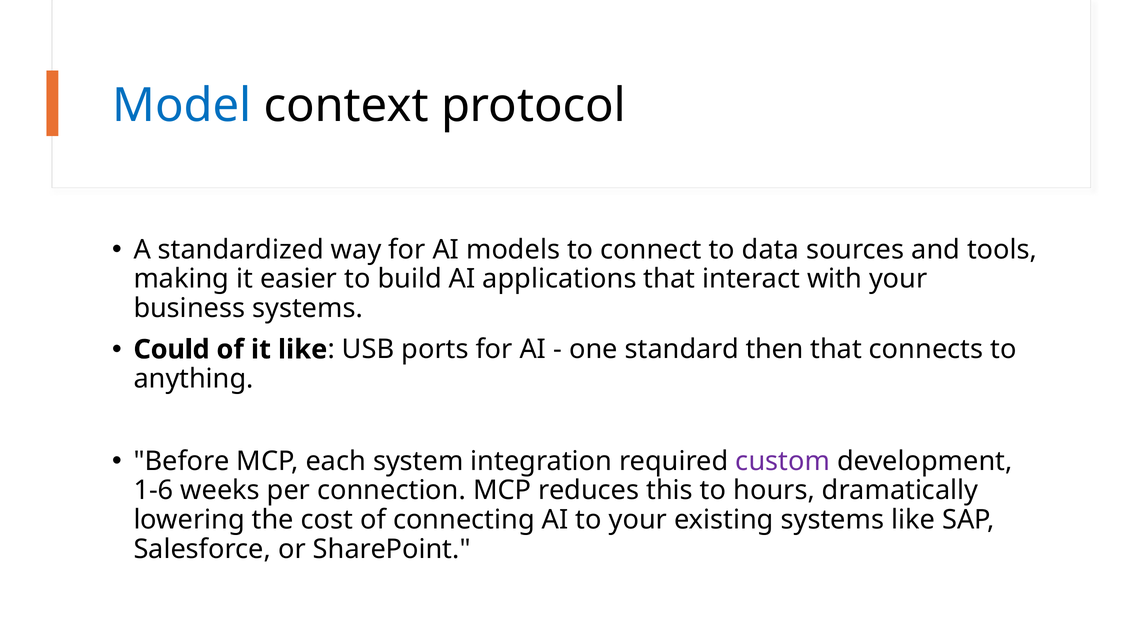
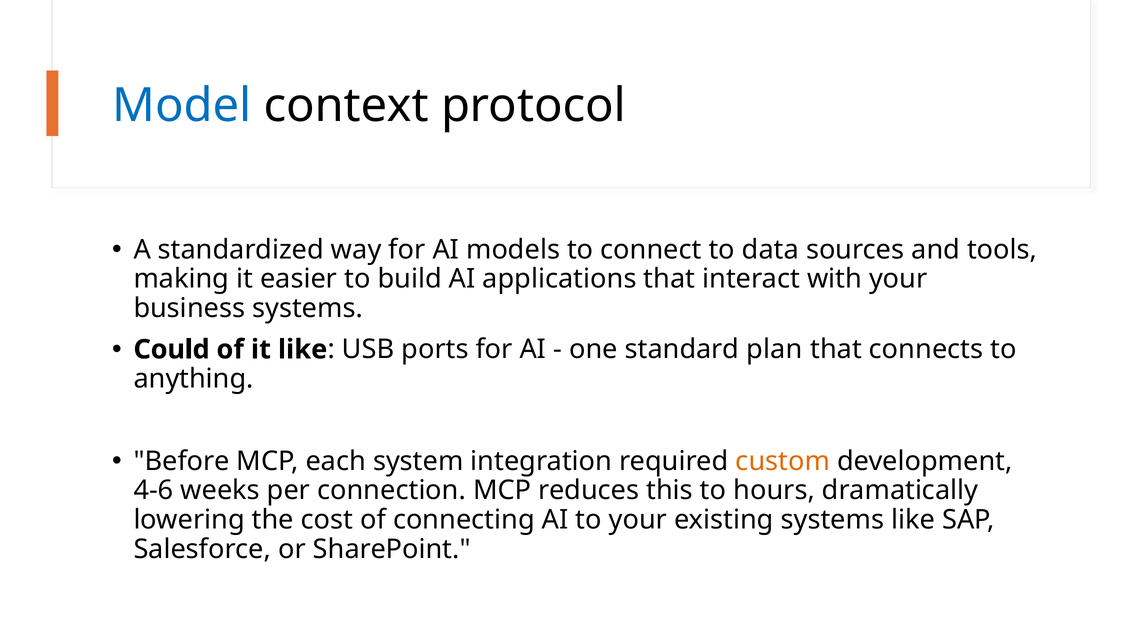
then: then -> plan (774, 349)
custom colour: purple -> orange (783, 461)
1-6: 1-6 -> 4-6 (153, 490)
